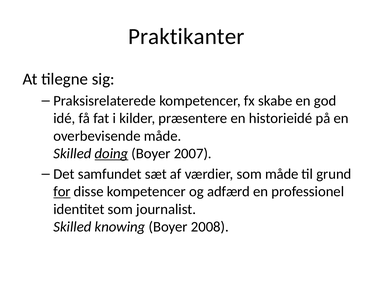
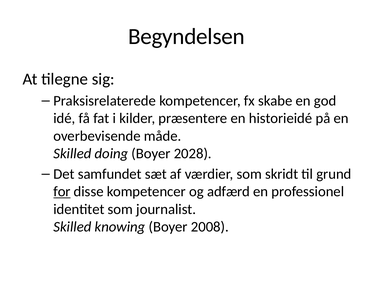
Praktikanter: Praktikanter -> Begyndelsen (186, 37)
doing underline: present -> none (111, 154)
2007: 2007 -> 2028 (193, 154)
som måde: måde -> skridt (282, 174)
